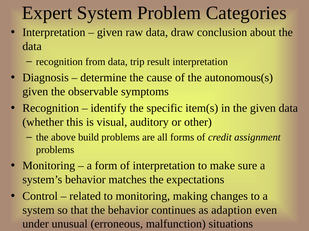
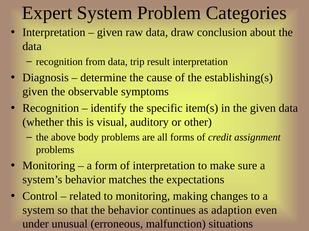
autonomous(s: autonomous(s -> establishing(s (239, 78)
build: build -> body (88, 138)
